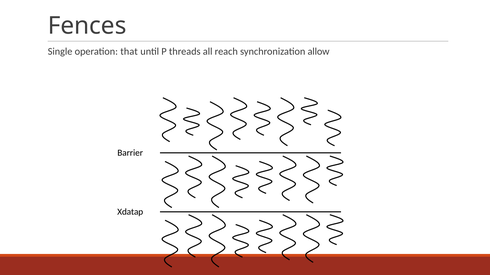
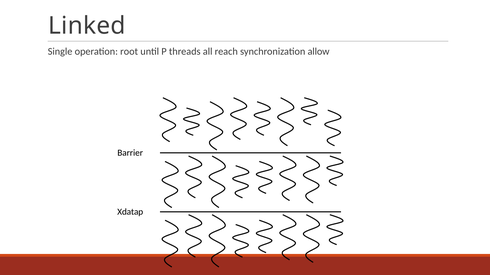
Fences: Fences -> Linked (87, 26)
that: that -> root (129, 52)
